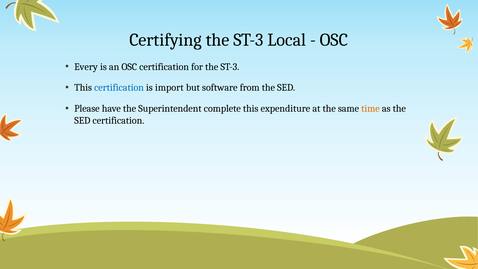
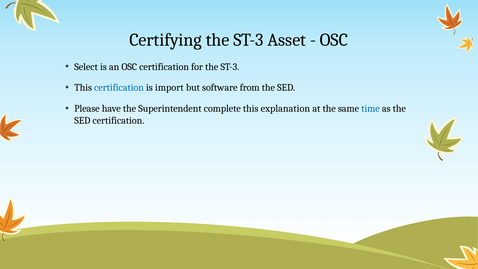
Local: Local -> Asset (287, 40)
Every: Every -> Select (86, 67)
expenditure: expenditure -> explanation (285, 109)
time colour: orange -> blue (370, 109)
